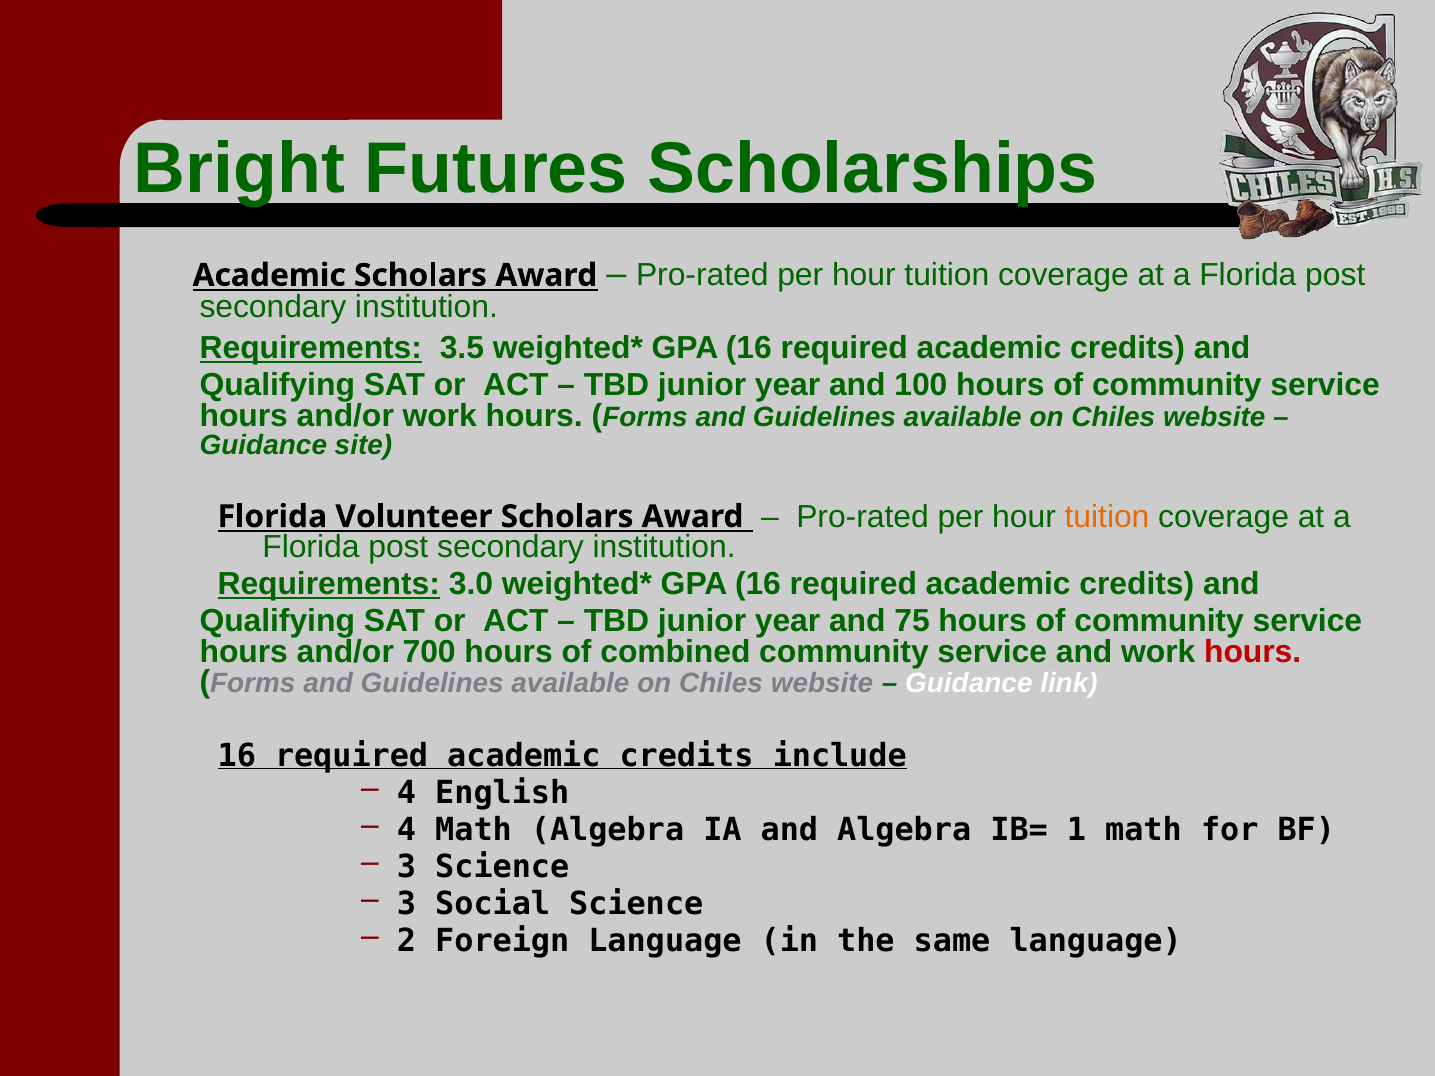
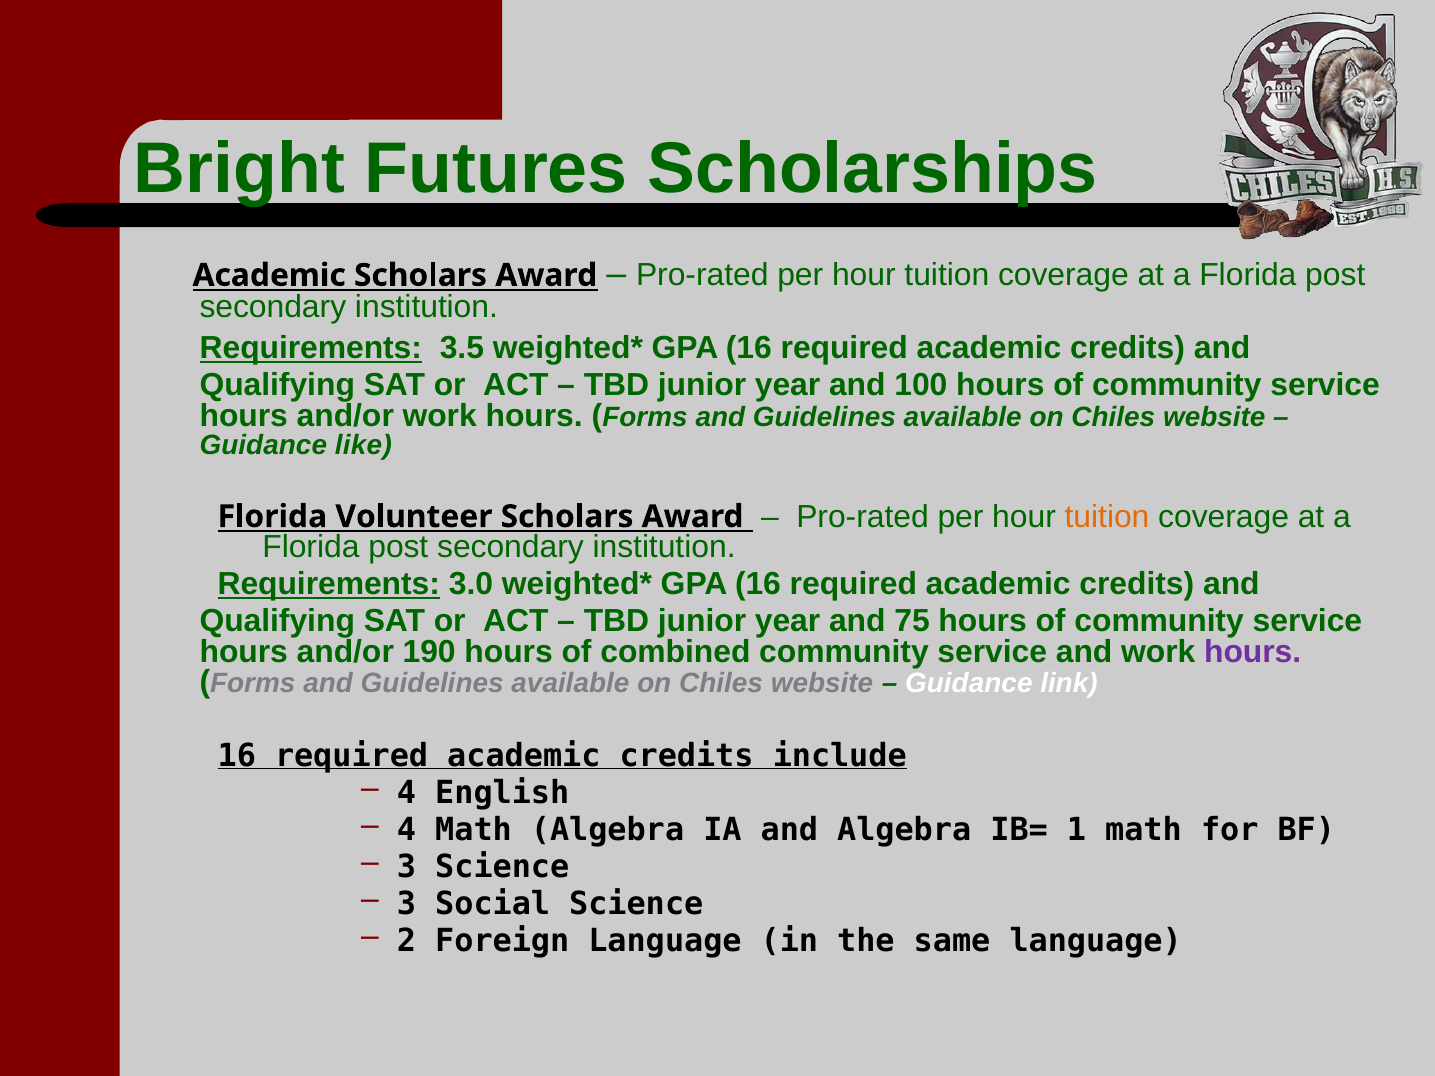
site: site -> like (363, 445)
700: 700 -> 190 (429, 652)
hours colour: red -> purple (1253, 652)
